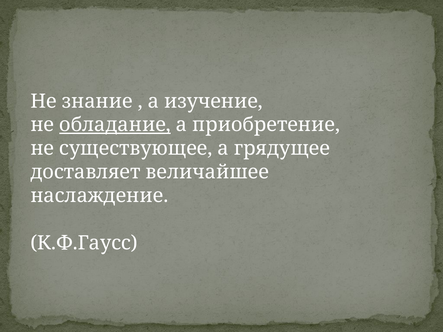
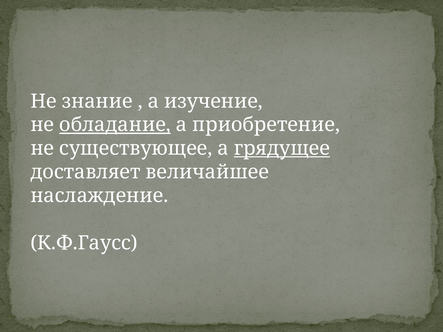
грядущее underline: none -> present (282, 149)
